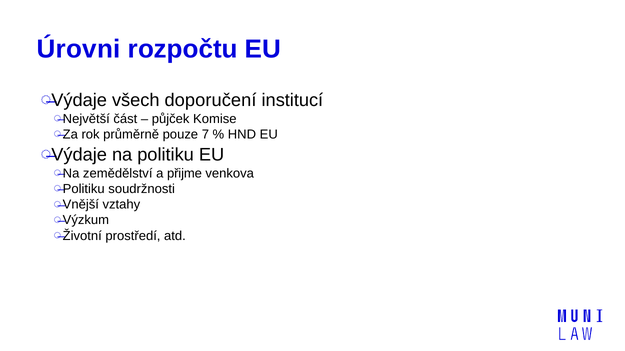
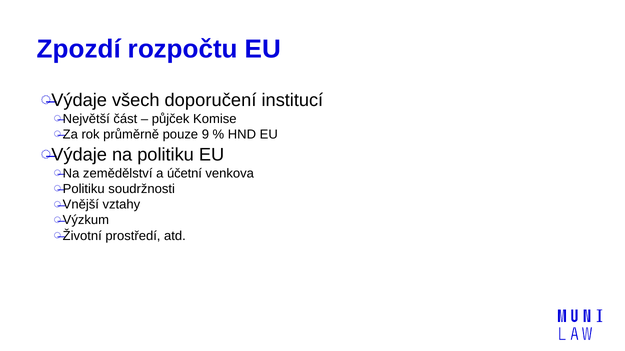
Úrovni: Úrovni -> Zpozdí (79, 49)
7: 7 -> 9 (205, 135)
přijme: přijme -> účetní (184, 174)
